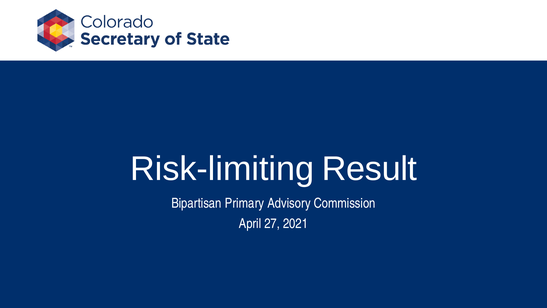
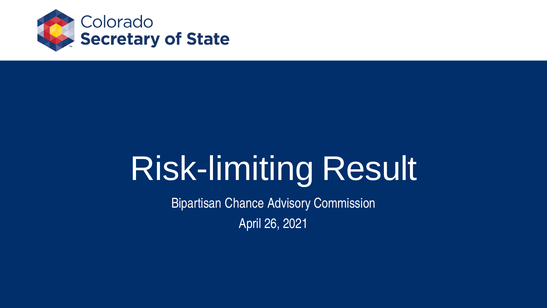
Primary: Primary -> Chance (244, 203)
27: 27 -> 26 (272, 223)
